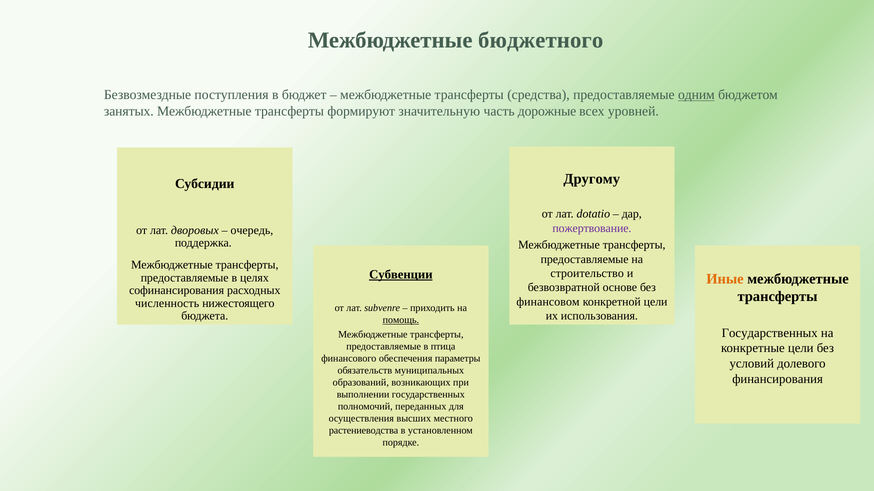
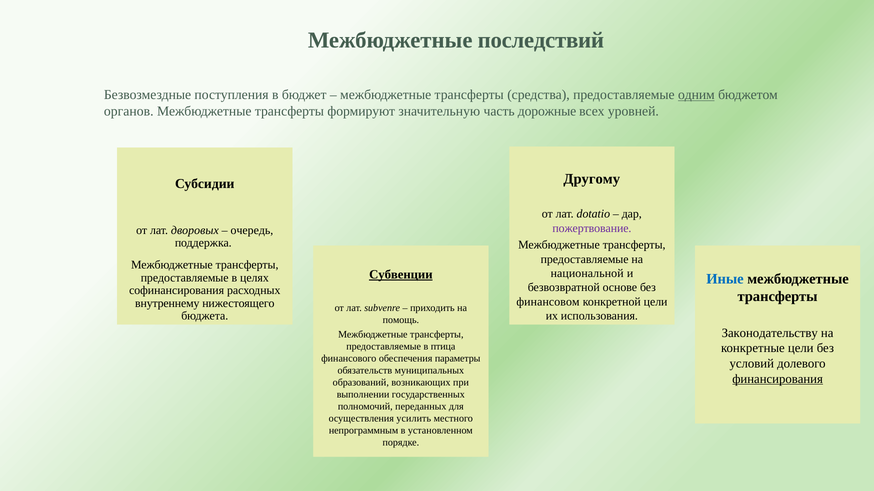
бюджетного: бюджетного -> последствий (541, 40)
занятых: занятых -> органов (129, 111)
строительство: строительство -> национальной (587, 274)
Иные colour: orange -> blue (725, 279)
численность: численность -> внутреннему (167, 304)
помощь underline: present -> none (401, 320)
Государственных: Государственных -> Законодательству (770, 333)
финансирования underline: none -> present (778, 379)
высших: высших -> усилить (414, 419)
растениеводства: растениеводства -> непрограммным (364, 431)
